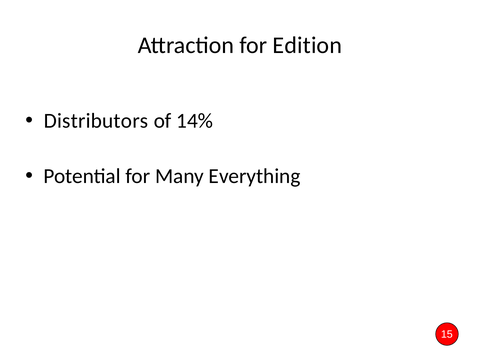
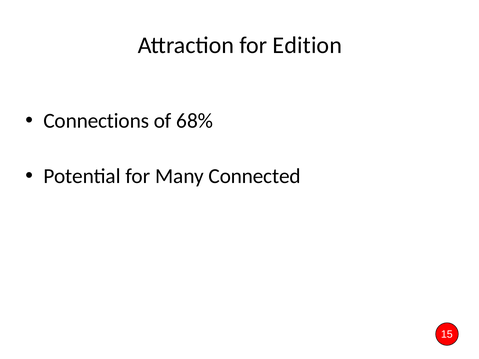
Distributors: Distributors -> Connections (96, 121)
14%: 14% -> 68% (195, 121)
Everything: Everything -> Connected (255, 176)
